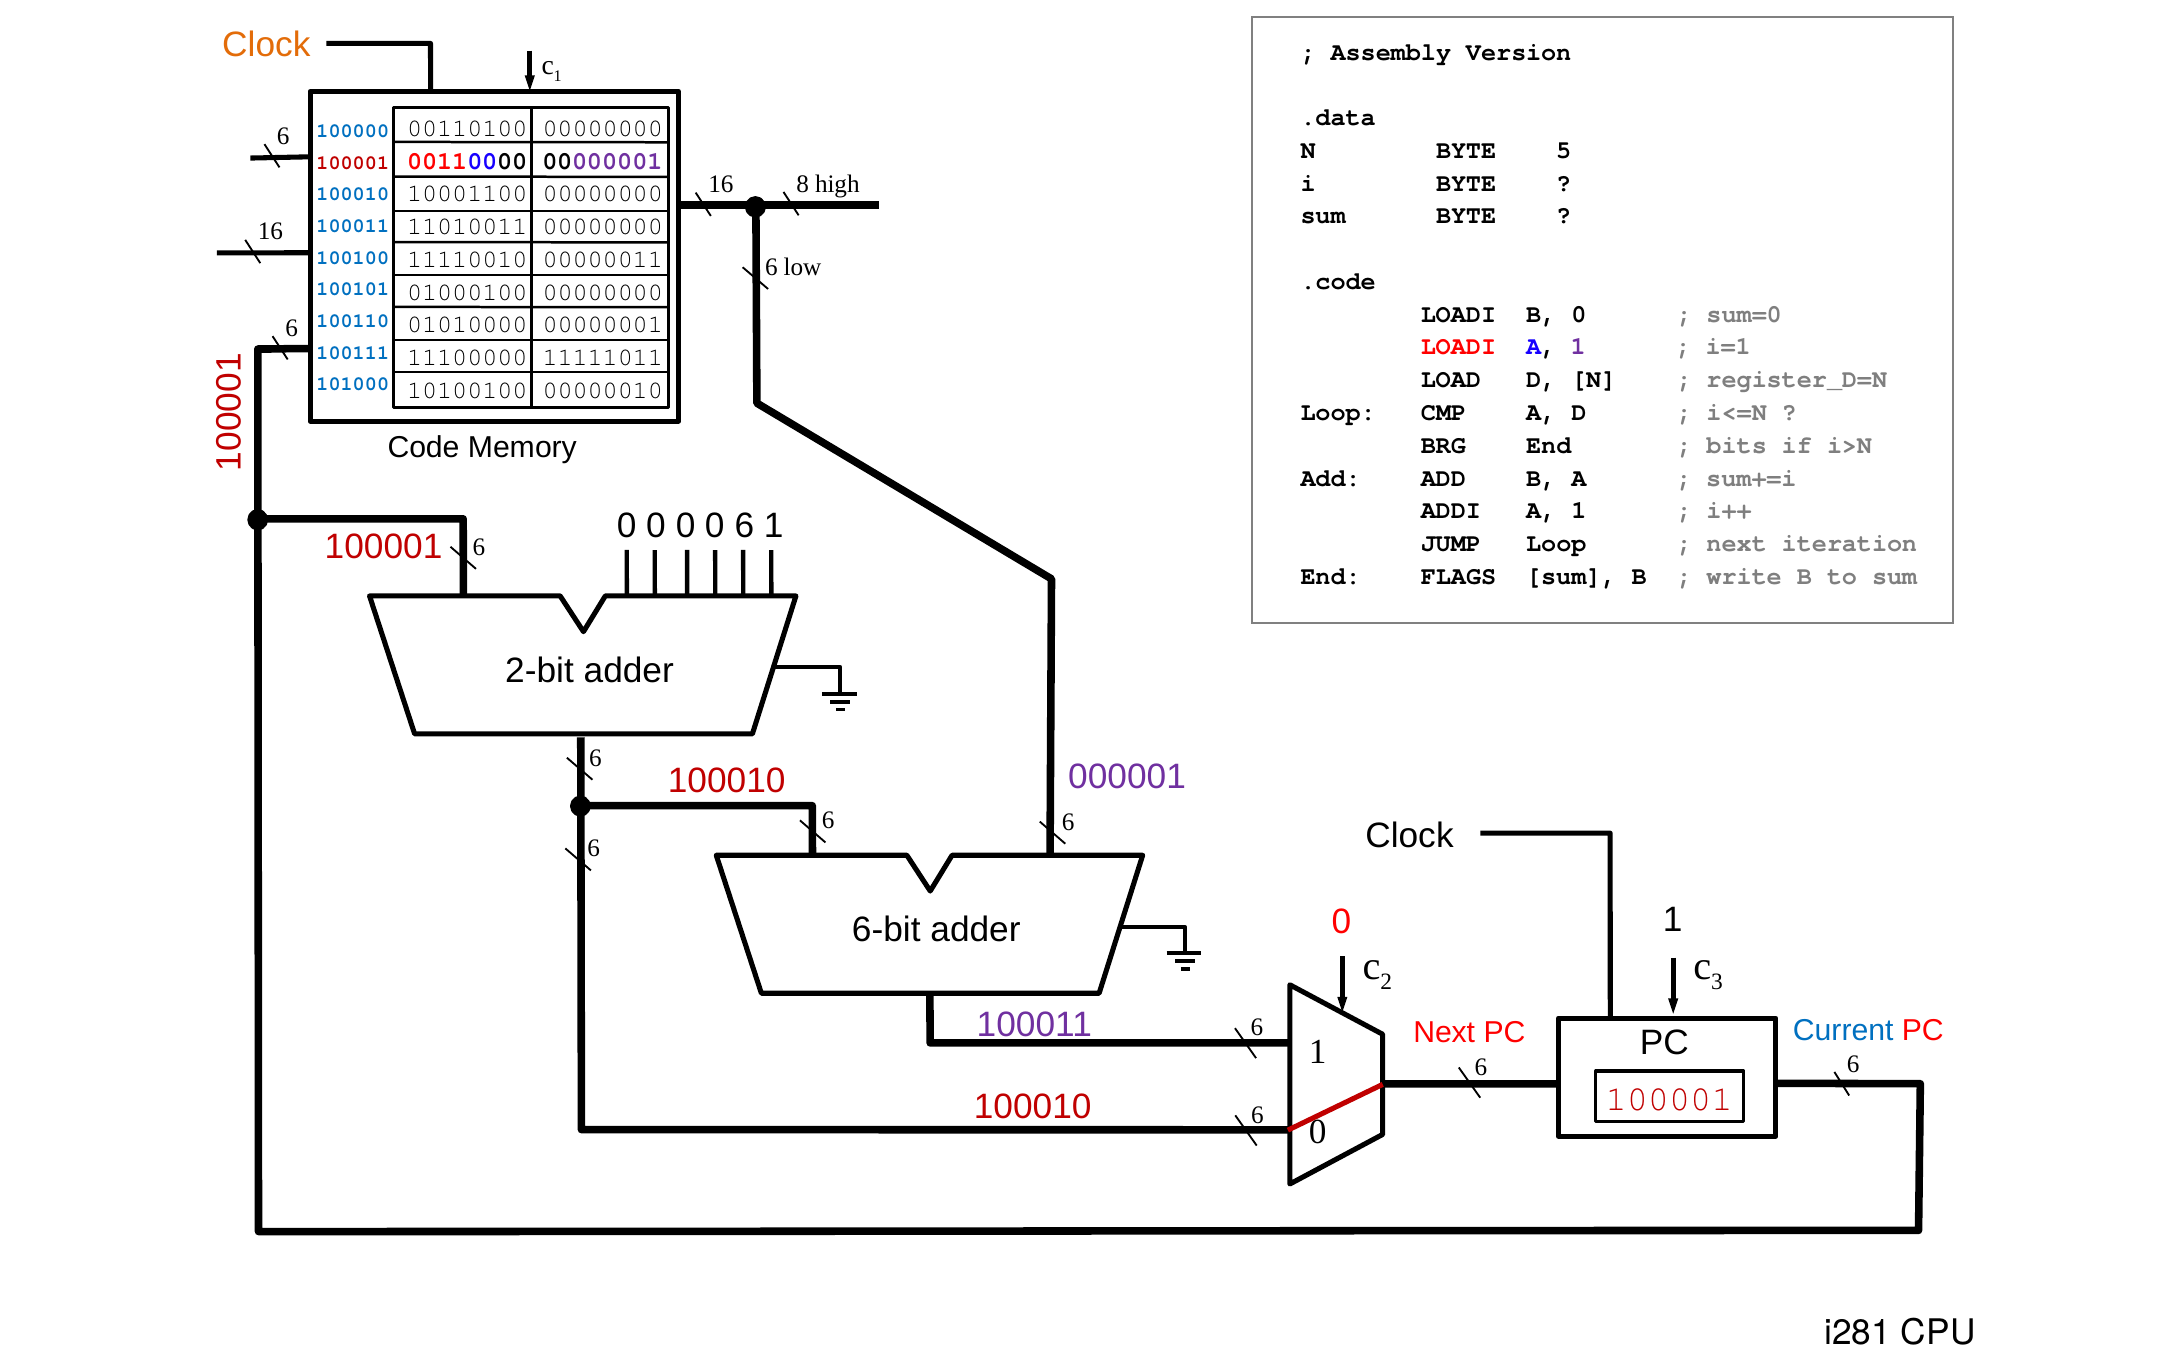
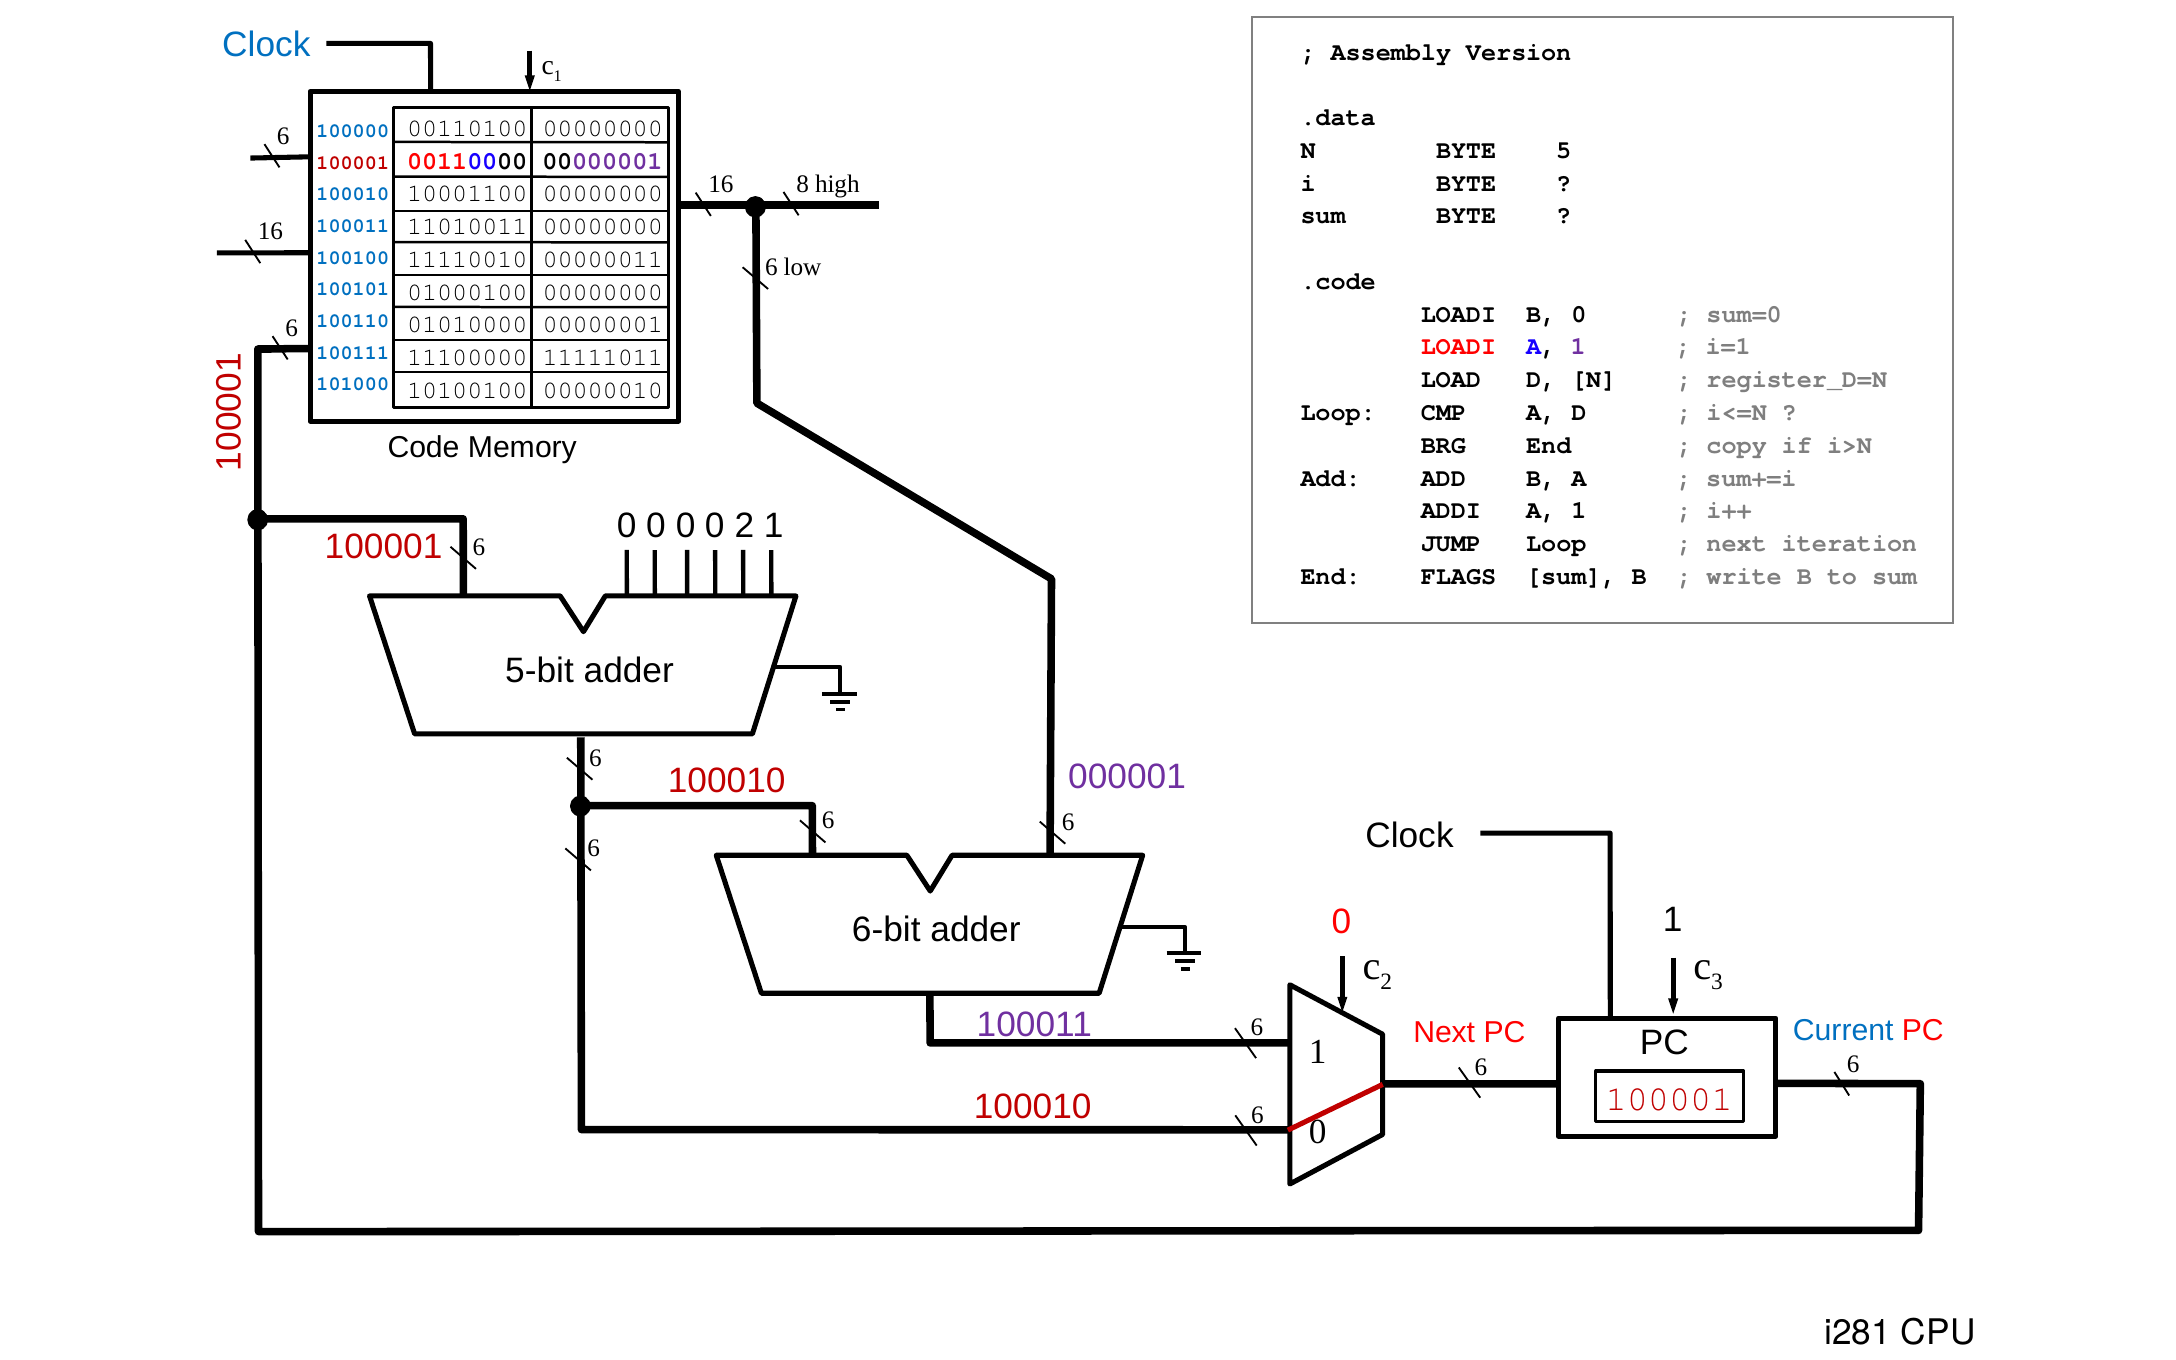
Clock colour: orange -> blue (266, 45)
bits: bits -> copy (1737, 445)
0 0 6: 6 -> 2 (744, 526)
2-bit: 2-bit -> 5-bit (540, 671)
